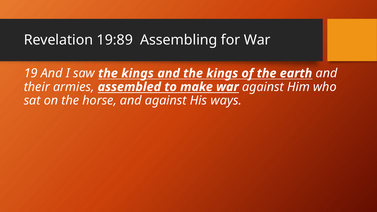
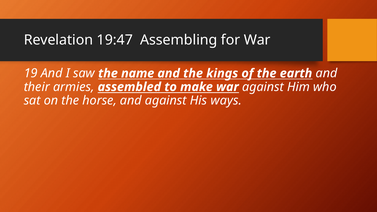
19:89: 19:89 -> 19:47 (115, 40)
saw the kings: kings -> name (138, 73)
